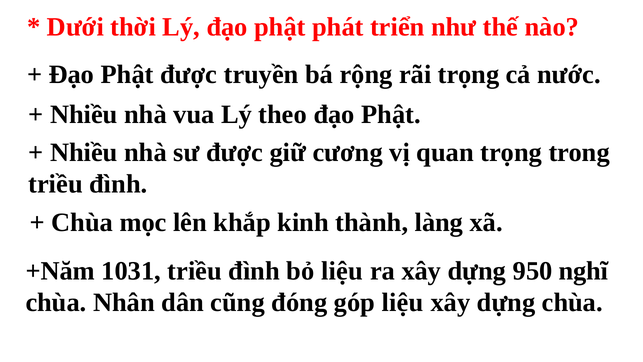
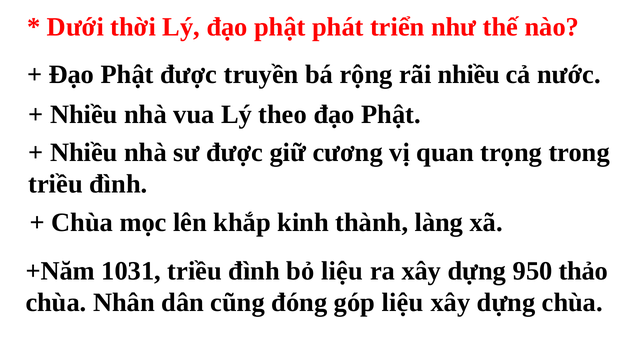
rãi trọng: trọng -> nhiều (469, 75)
nghĩ: nghĩ -> thảo (583, 271)
